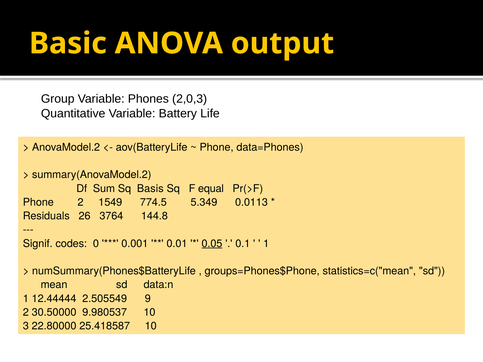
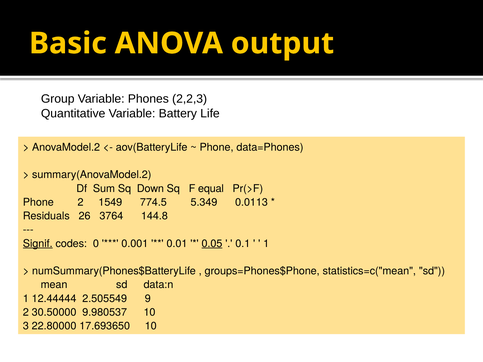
2,0,3: 2,0,3 -> 2,2,3 (190, 99)
Basis: Basis -> Down (150, 189)
Signif underline: none -> present (38, 244)
25.418587: 25.418587 -> 17.693650 (105, 326)
